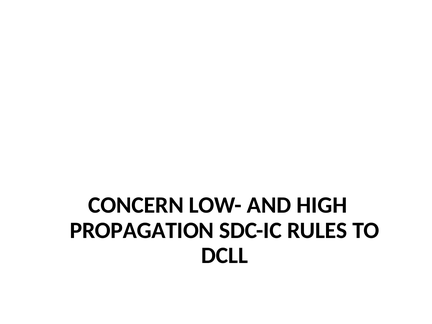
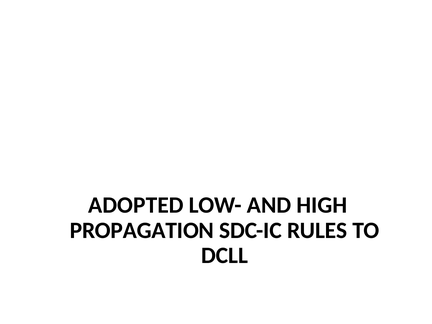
CONCERN: CONCERN -> ADOPTED (136, 205)
